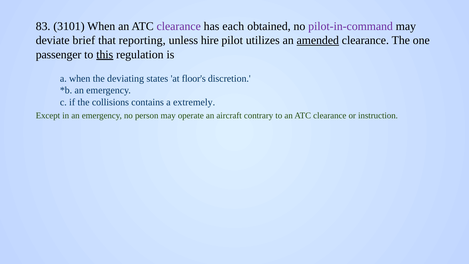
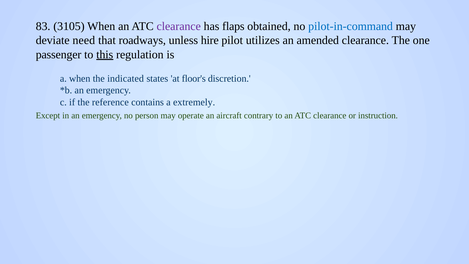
3101: 3101 -> 3105 (69, 26)
each: each -> flaps (233, 26)
pilot-in-command colour: purple -> blue (351, 26)
brief: brief -> need (84, 40)
reporting: reporting -> roadways (142, 40)
amended underline: present -> none (318, 40)
deviating: deviating -> indicated (126, 79)
collisions: collisions -> reference (110, 102)
